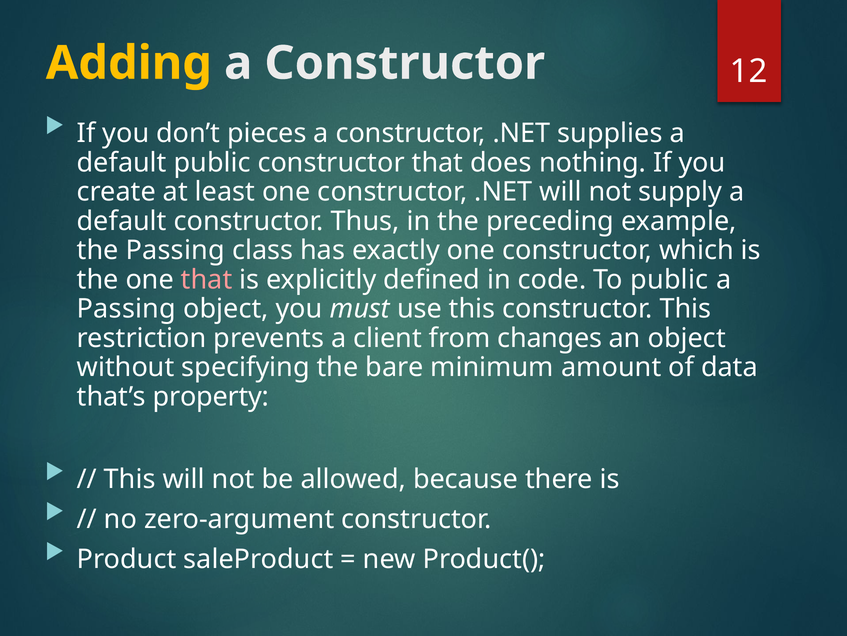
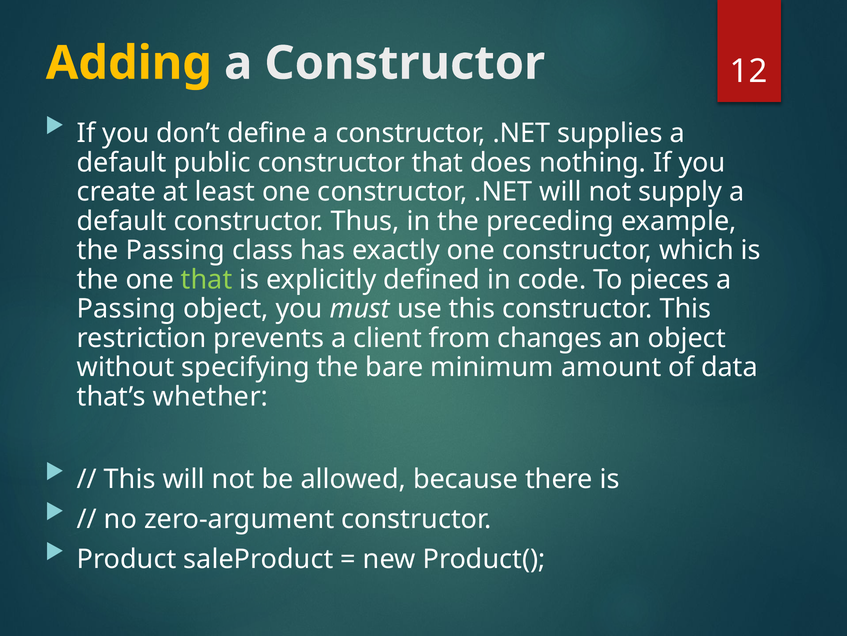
pieces: pieces -> define (267, 133)
that colour: pink -> light green (207, 279)
To public: public -> pieces (670, 279)
property: property -> whether (211, 396)
